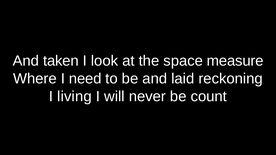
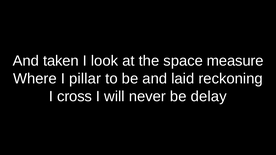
need: need -> pillar (85, 79)
living: living -> cross (75, 96)
count: count -> delay (209, 96)
